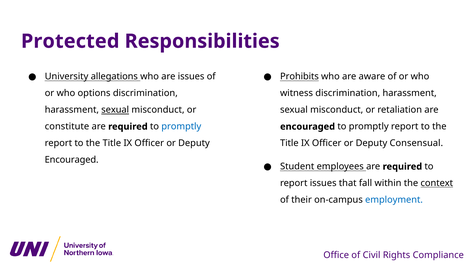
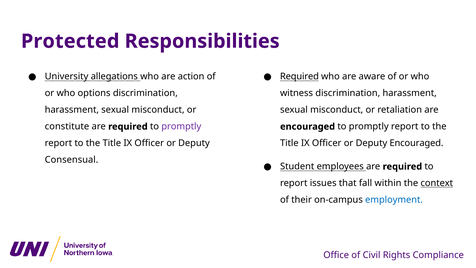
are issues: issues -> action (191, 76)
Prohibits: Prohibits -> Required (299, 76)
sexual underline: present -> none (115, 110)
promptly colour: blue -> purple (181, 126)
Deputy Consensual: Consensual -> Encouraged (416, 143)
Encouraged: Encouraged -> Consensual (72, 160)
